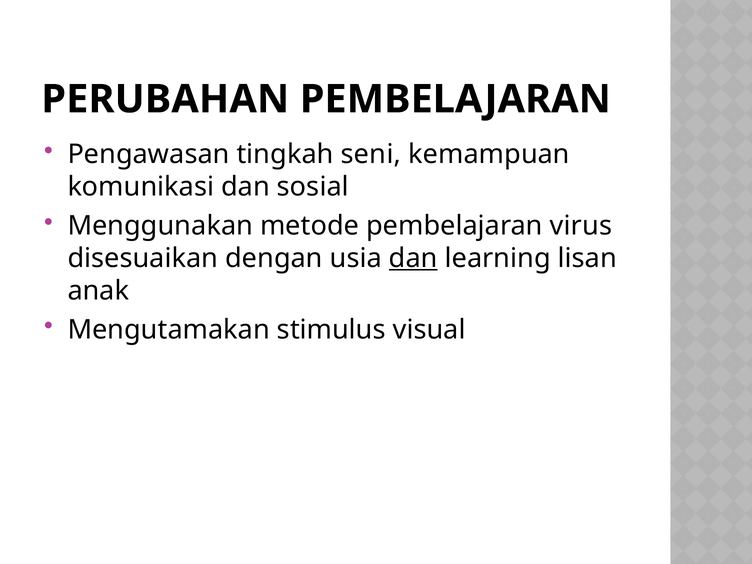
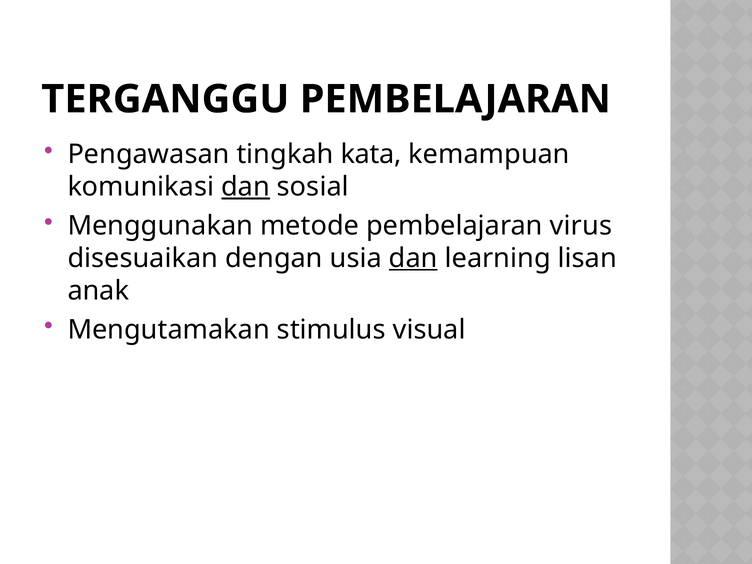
PERUBAHAN: PERUBAHAN -> TERGANGGU (165, 99)
seni: seni -> kata (371, 154)
dan underline: none -> present (246, 187)
